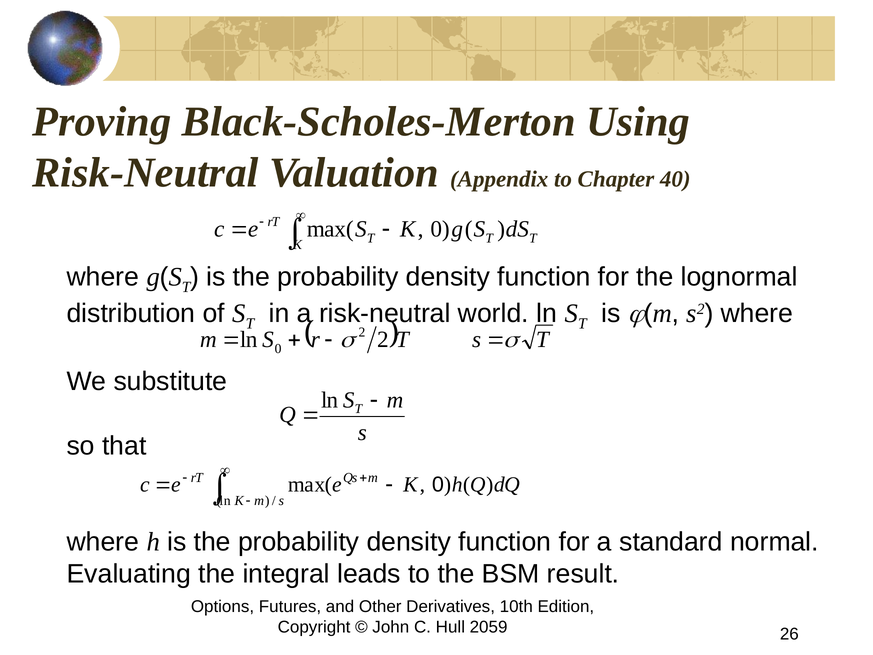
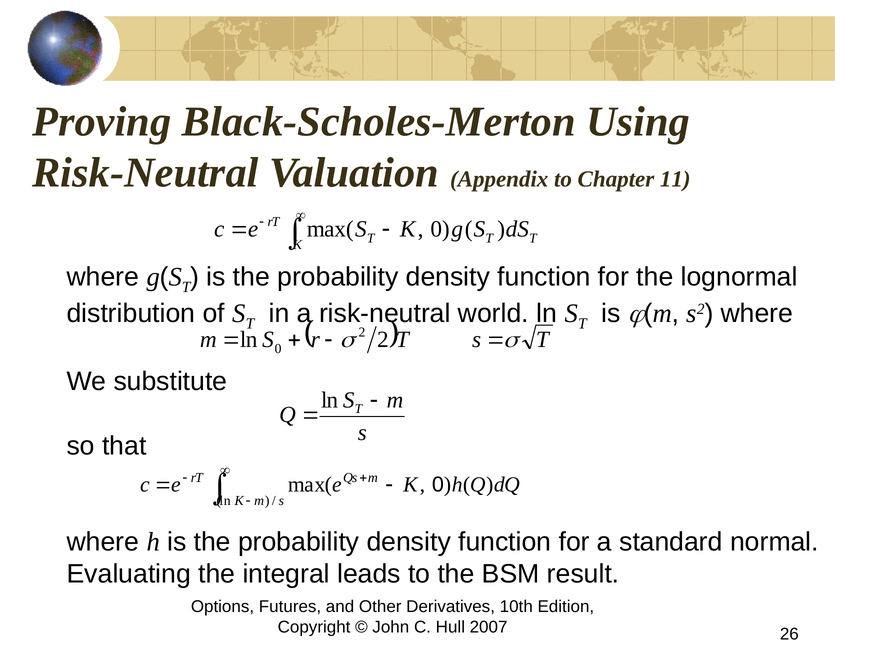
40: 40 -> 11 (675, 179)
2059: 2059 -> 2007 (489, 627)
